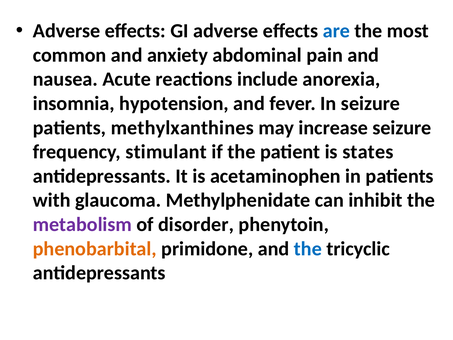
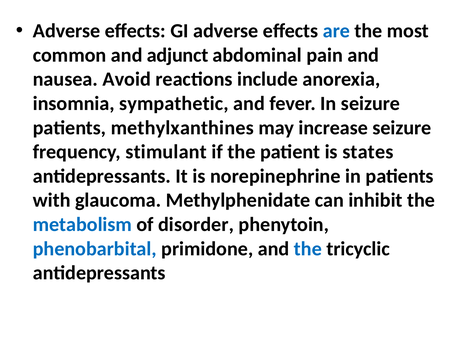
anxiety: anxiety -> adjunct (178, 55)
Acute: Acute -> Avoid (127, 79)
hypotension: hypotension -> sympathetic (174, 103)
acetaminophen: acetaminophen -> norepinephrine (275, 176)
metabolism colour: purple -> blue (82, 224)
phenobarbital colour: orange -> blue (95, 249)
